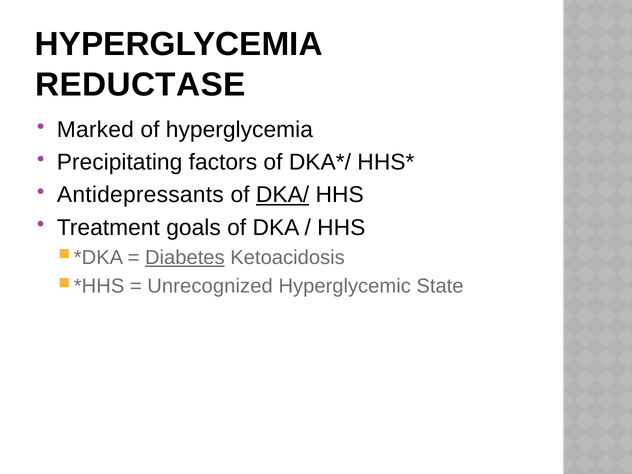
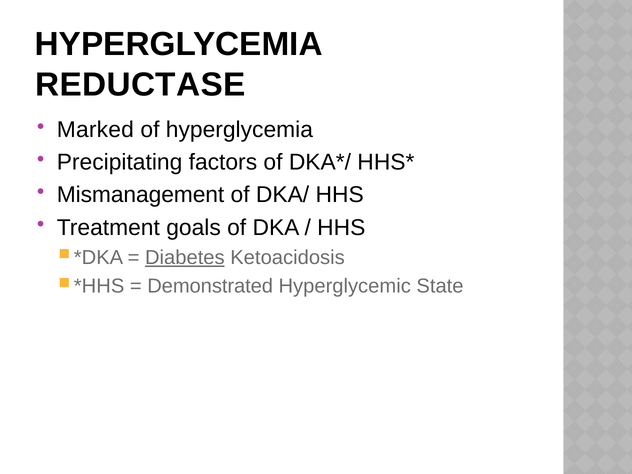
Antidepressants: Antidepressants -> Mismanagement (141, 195)
DKA/ underline: present -> none (283, 195)
Unrecognized: Unrecognized -> Demonstrated (210, 286)
